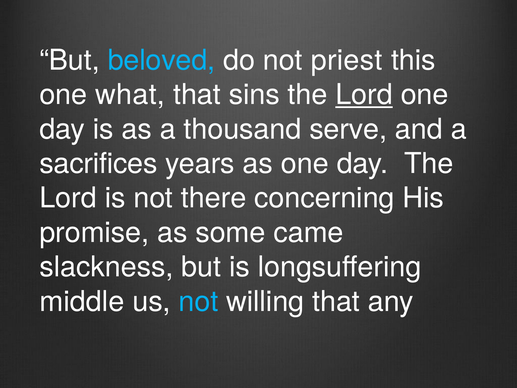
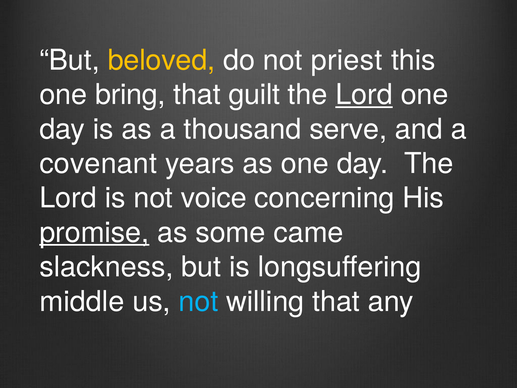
beloved colour: light blue -> yellow (162, 60)
what: what -> bring (130, 95)
sins: sins -> guilt (254, 95)
sacrifices: sacrifices -> covenant (98, 164)
there: there -> voice (214, 198)
promise underline: none -> present (94, 232)
